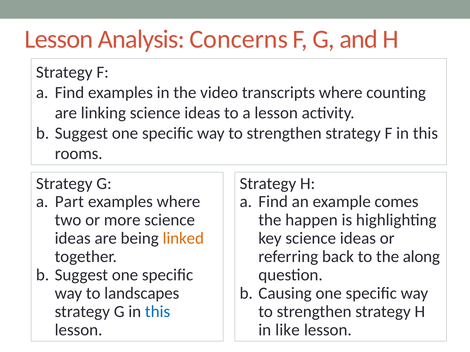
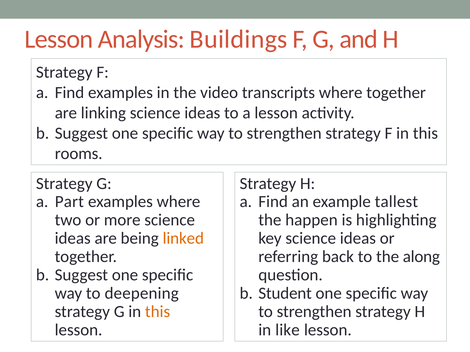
Concerns: Concerns -> Buildings (239, 39)
where counting: counting -> together (396, 93)
comes: comes -> tallest (396, 202)
landscapes: landscapes -> deepening (142, 294)
Causing: Causing -> Student (285, 294)
this colour: blue -> orange (158, 312)
